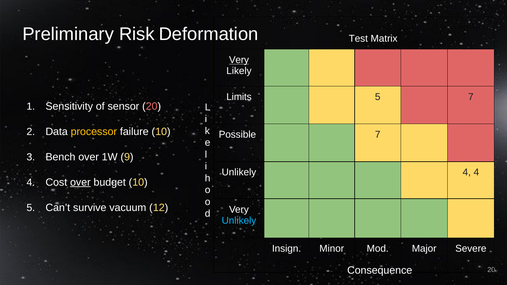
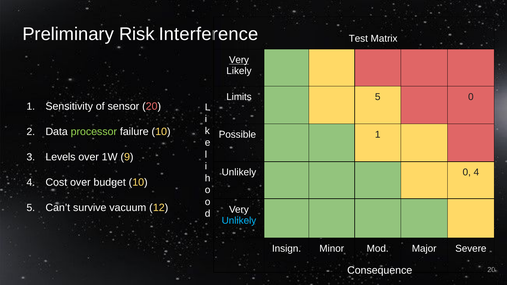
Deformation: Deformation -> Interference (208, 34)
5 7: 7 -> 0 (471, 97)
processor colour: yellow -> light green (94, 132)
Possible 7: 7 -> 1 (378, 135)
Bench: Bench -> Levels (61, 157)
Unlikely 4: 4 -> 0 (467, 172)
over underline: present -> none (80, 182)
